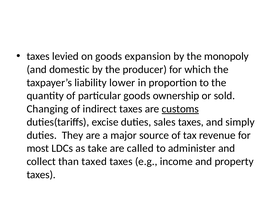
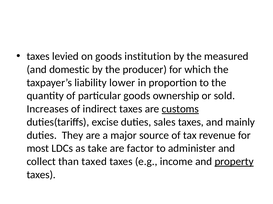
expansion: expansion -> institution (148, 57)
monopoly: monopoly -> measured (226, 57)
Changing: Changing -> Increases (48, 109)
simply: simply -> mainly (240, 122)
called: called -> factor (140, 149)
property underline: none -> present (234, 162)
